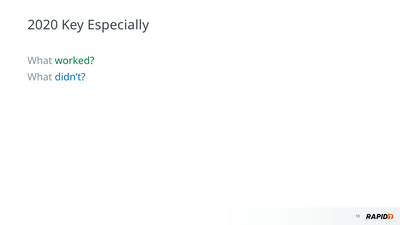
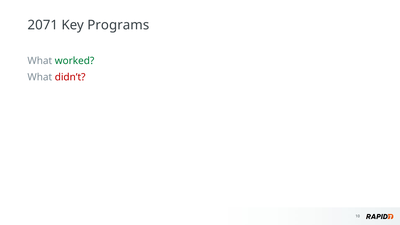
2020: 2020 -> 2071 (43, 25)
Especially: Especially -> Programs (118, 25)
didn’t colour: blue -> red (70, 77)
